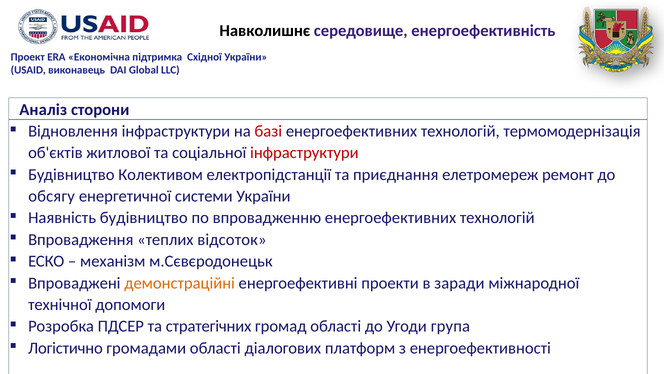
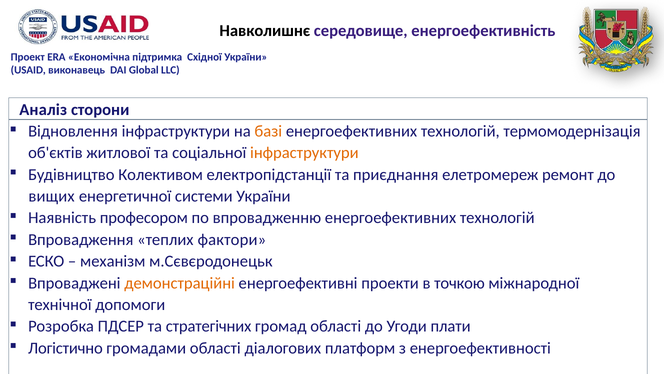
базі colour: red -> orange (268, 131)
інфраструктури colour: red -> orange (304, 153)
обсягу: обсягу -> вищих (52, 196)
Наявність будівництво: будівництво -> професором (144, 218)
відсоток: відсоток -> фактори (232, 239)
заради: заради -> точкою (460, 283)
група: група -> плати (451, 326)
